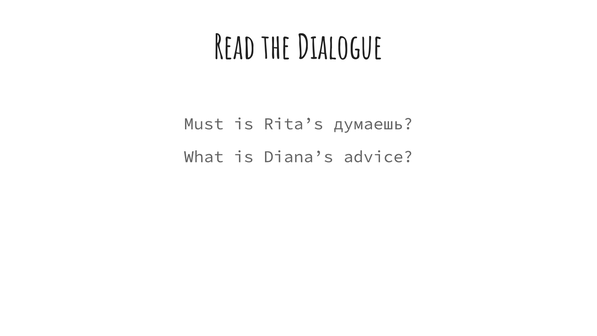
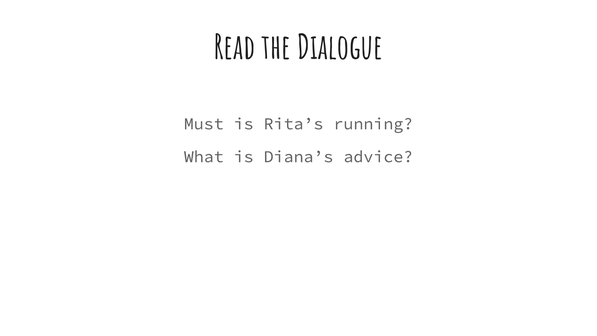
думаешь: думаешь -> running (373, 124)
